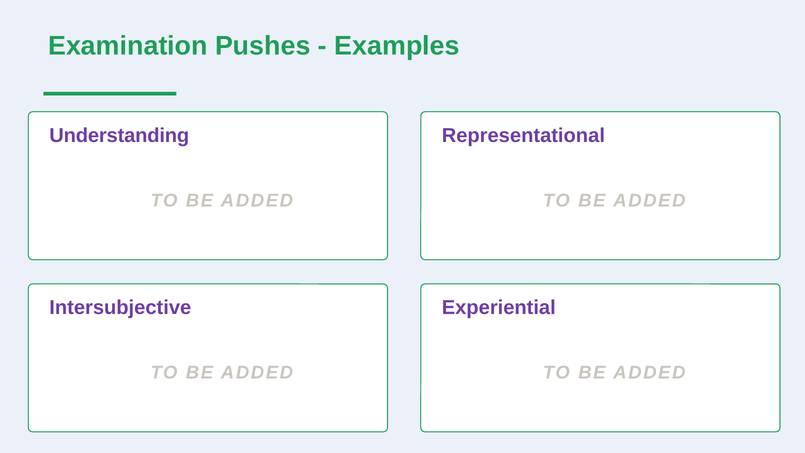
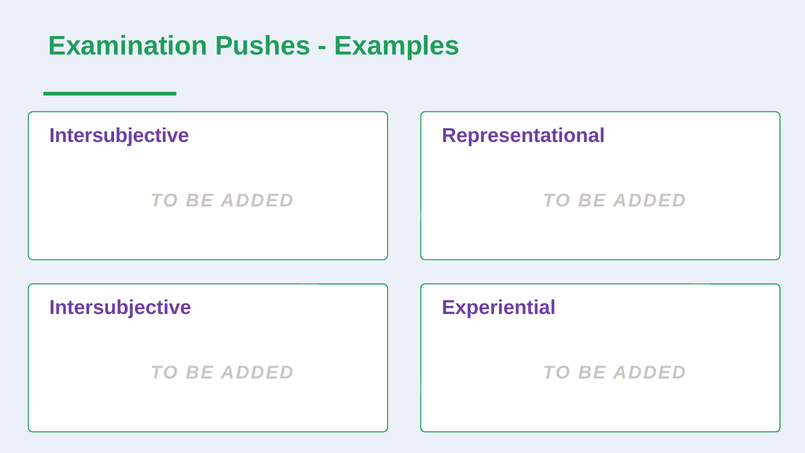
Understanding: Understanding -> Intersubjective (119, 135)
